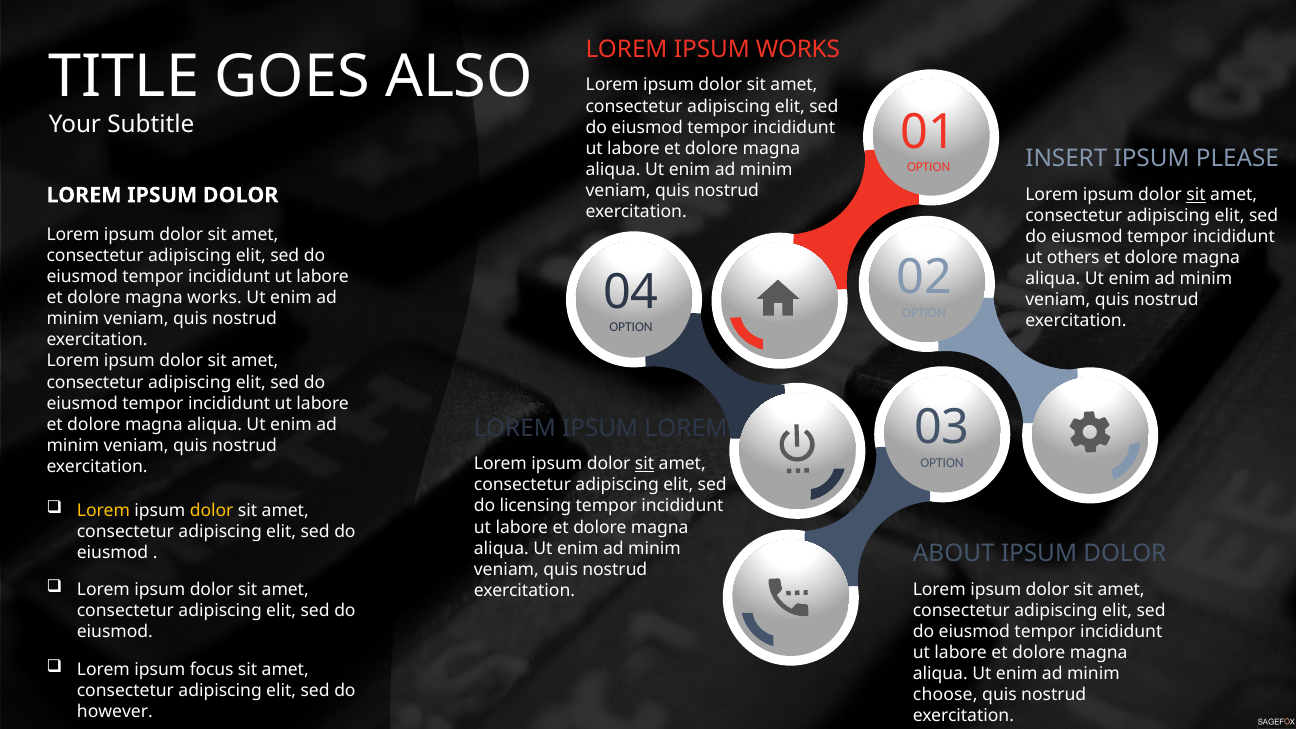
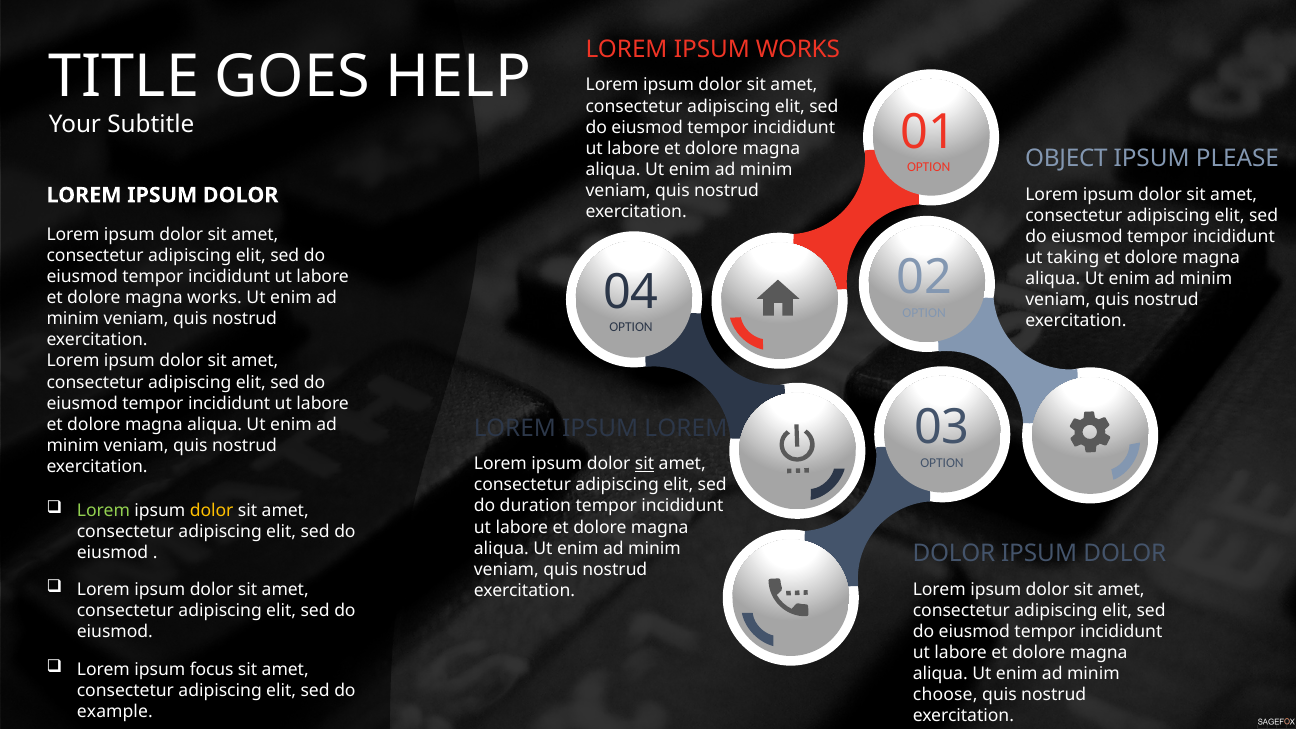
ALSO: ALSO -> HELP (459, 77)
INSERT: INSERT -> OBJECT (1066, 159)
sit underline: present -> none (1196, 195)
others: others -> taking (1073, 258)
Lorem colour: yellow -> light green (103, 510)
licensing: licensing -> duration (535, 506)
ABOUT: ABOUT -> DOLOR (954, 554)
however: however -> example (115, 711)
